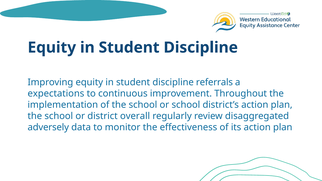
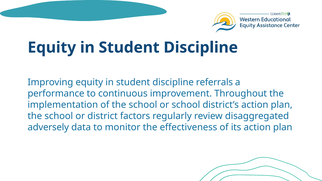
expectations: expectations -> performance (56, 94)
overall: overall -> factors (135, 116)
